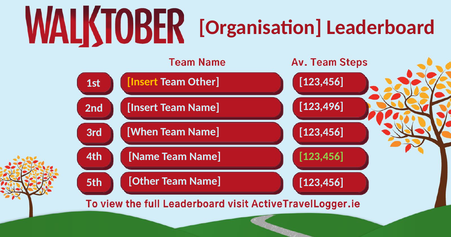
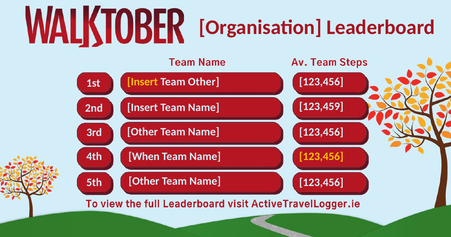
123,496: 123,496 -> 123,459 (321, 106)
When: When -> Other (143, 132)
Name: Name -> When (144, 156)
123,456 colour: light green -> yellow (321, 156)
